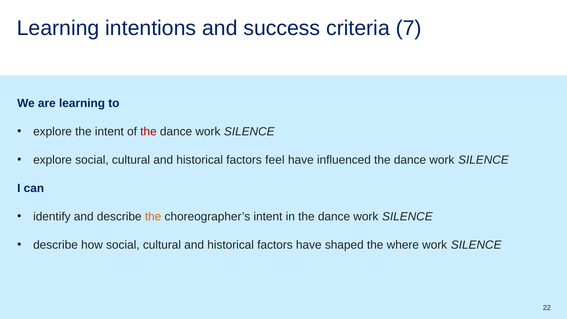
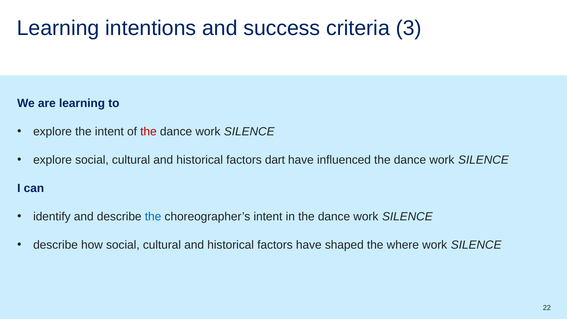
7: 7 -> 3 (409, 28)
feel: feel -> dart (275, 160)
the colour: orange -> blue (153, 216)
